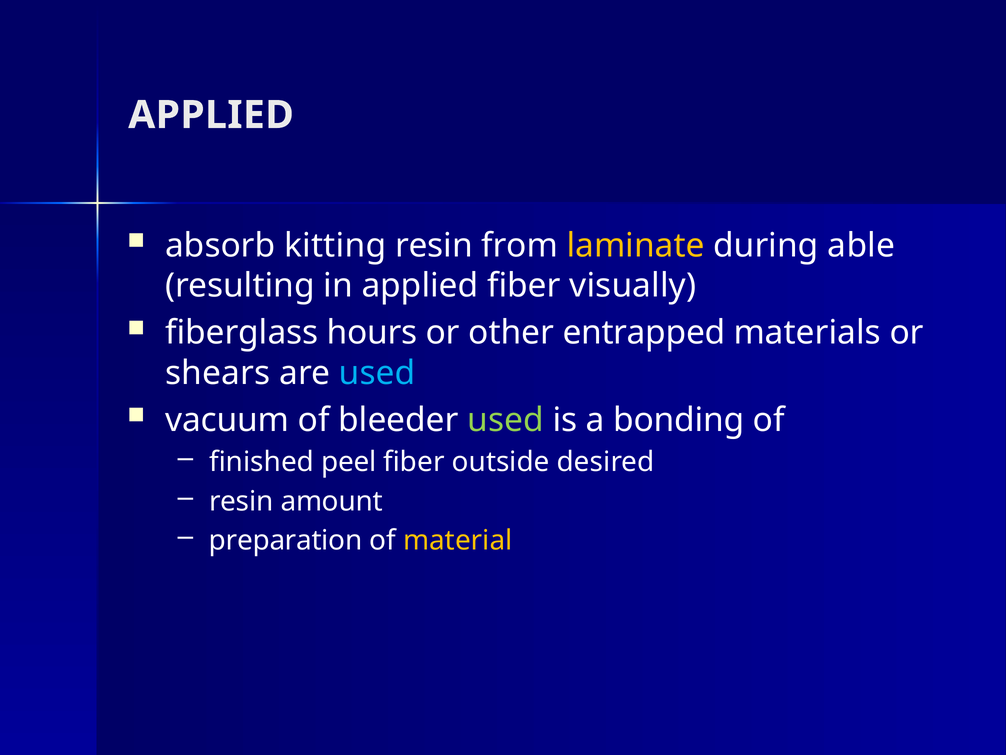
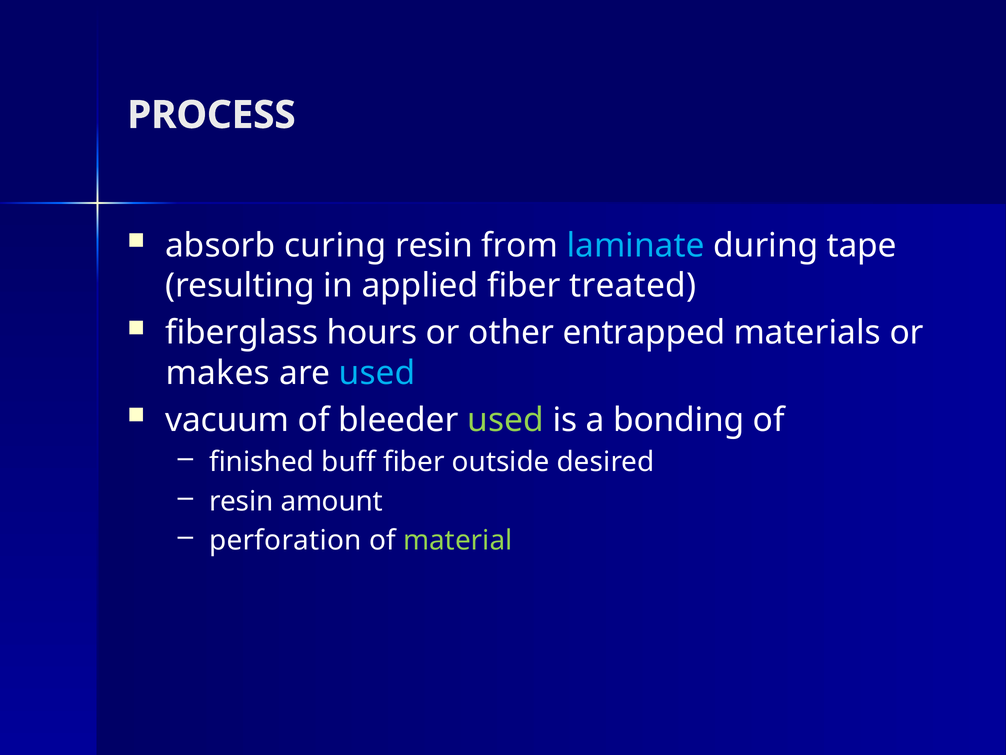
APPLIED: APPLIED -> PROCESS (211, 115)
kitting: kitting -> curing (335, 245)
laminate colour: yellow -> light blue (636, 245)
able: able -> tape (862, 245)
visually: visually -> treated (633, 286)
shears: shears -> makes (218, 373)
peel: peel -> buff (349, 462)
preparation: preparation -> perforation (285, 540)
material colour: yellow -> light green (458, 540)
